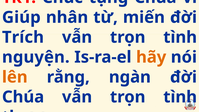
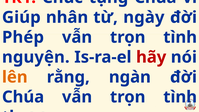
miến: miến -> ngày (144, 17)
Trích: Trích -> Phép (23, 37)
hãy colour: orange -> red (151, 57)
